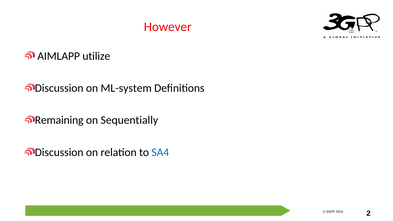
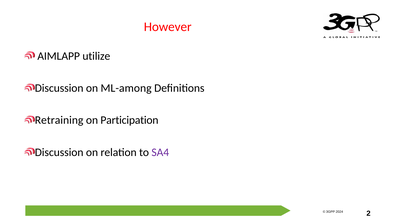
ML-system: ML-system -> ML-among (126, 88)
Remaining: Remaining -> Retraining (59, 120)
Sequentially: Sequentially -> Participation (129, 120)
SA4 colour: blue -> purple (160, 152)
